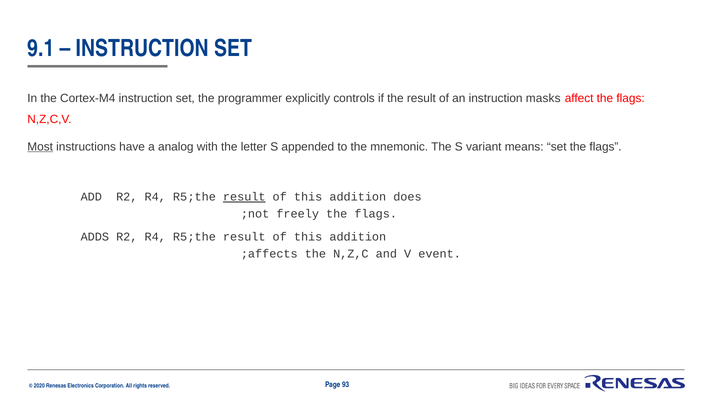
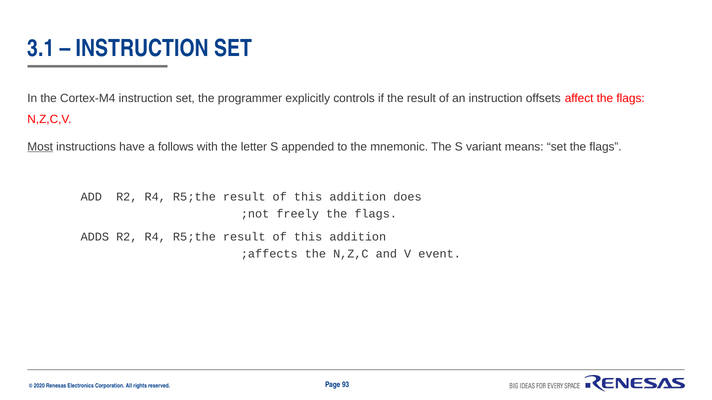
9.1: 9.1 -> 3.1 (41, 48)
masks: masks -> offsets (543, 98)
analog: analog -> follows (176, 147)
result underline: present -> none (244, 197)
